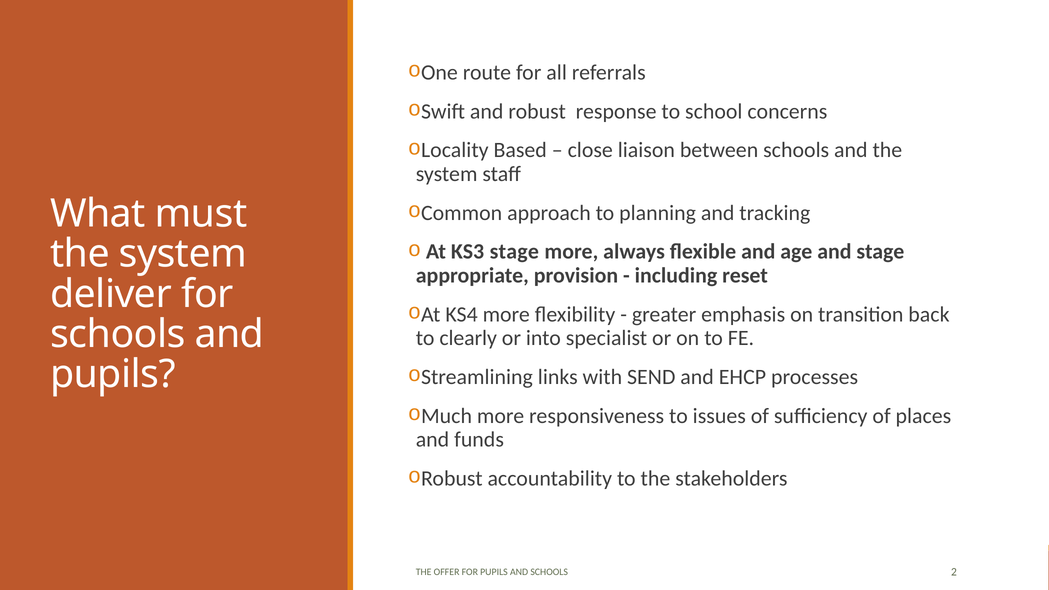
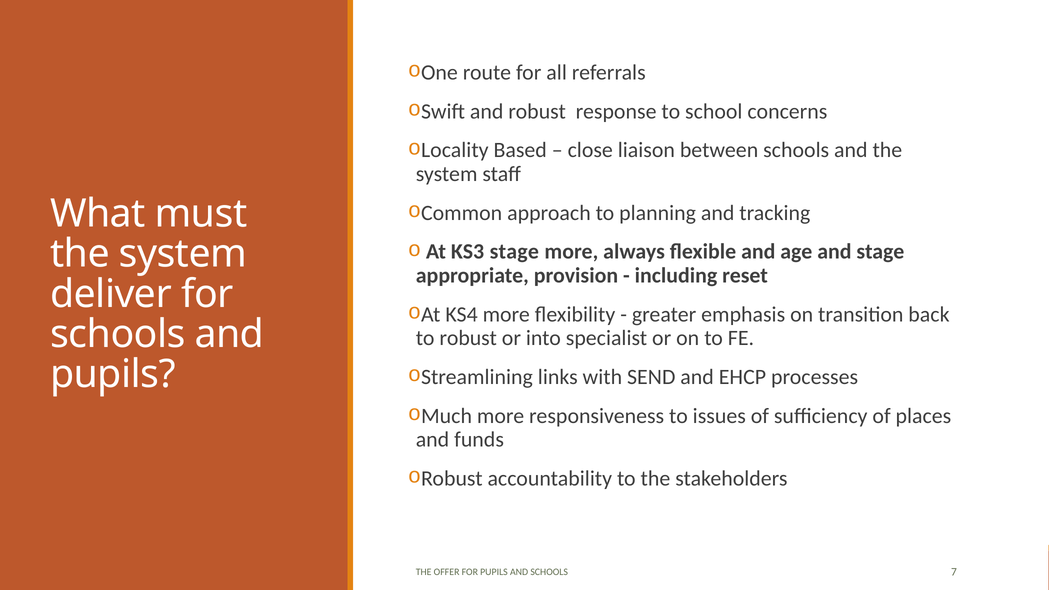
to clearly: clearly -> robust (468, 338)
2: 2 -> 7 (954, 572)
